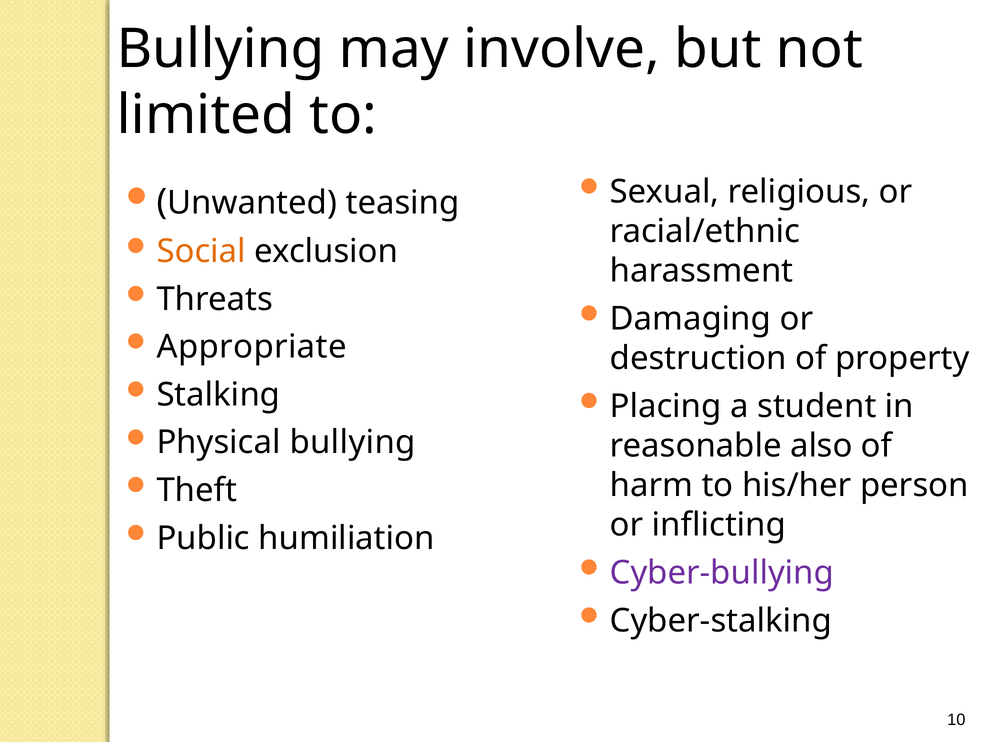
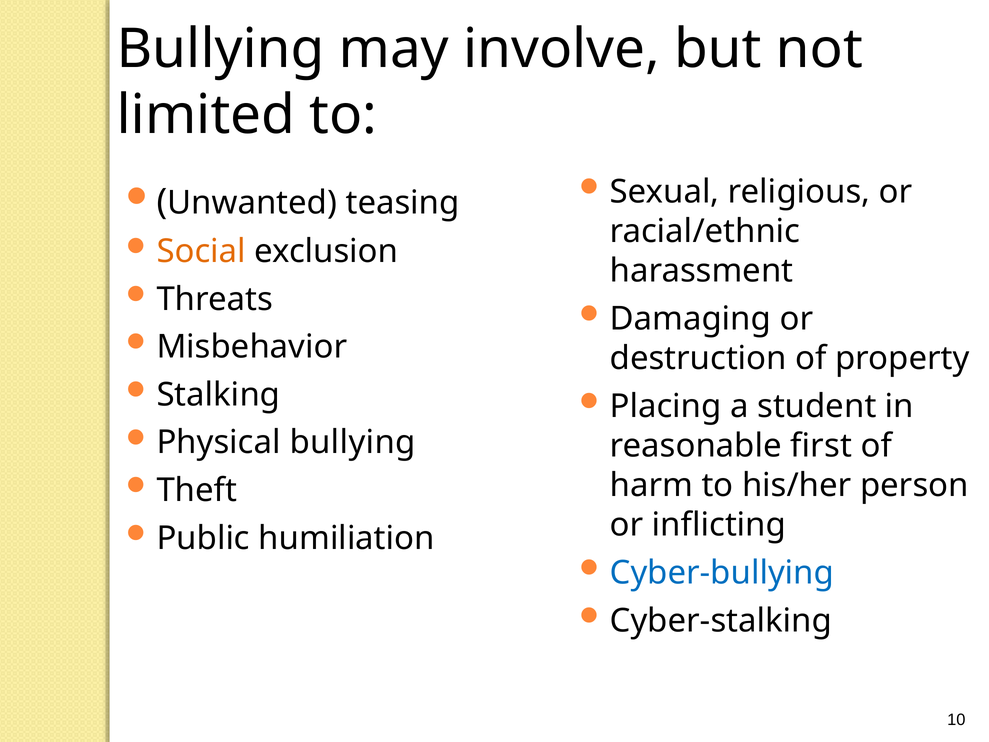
Appropriate: Appropriate -> Misbehavior (252, 347)
also: also -> first (821, 446)
Cyber-bullying colour: purple -> blue (722, 573)
